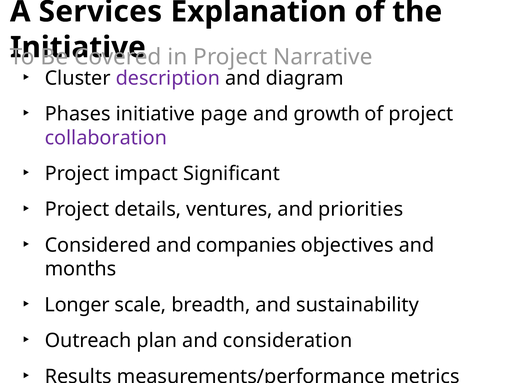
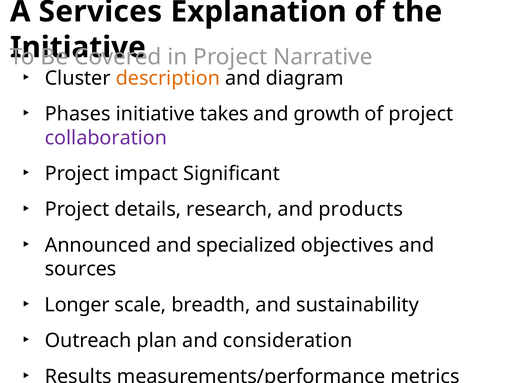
description colour: purple -> orange (168, 78)
page: page -> takes (224, 114)
ventures: ventures -> research (229, 209)
priorities: priorities -> products (361, 209)
Considered: Considered -> Announced (98, 245)
companies: companies -> specialized (246, 245)
months: months -> sources (81, 269)
